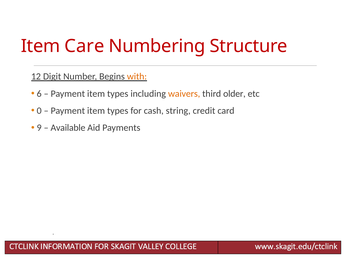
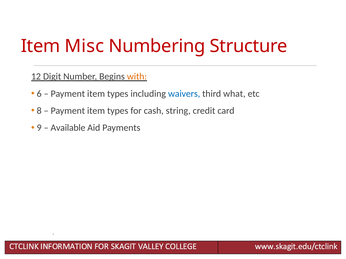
Care: Care -> Misc (84, 46)
waivers colour: orange -> blue (184, 94)
older: older -> what (234, 94)
0: 0 -> 8 (39, 111)
